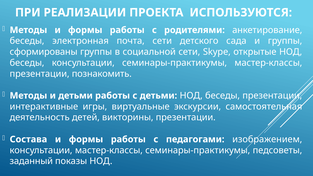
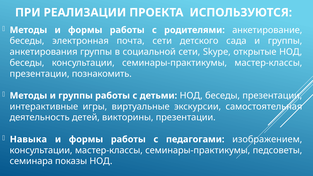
сформированы: сформированы -> анкетирования (44, 52)
Методы и детьми: детьми -> группы (76, 96)
Состава: Состава -> Навыка (28, 139)
заданный: заданный -> семинара (31, 161)
